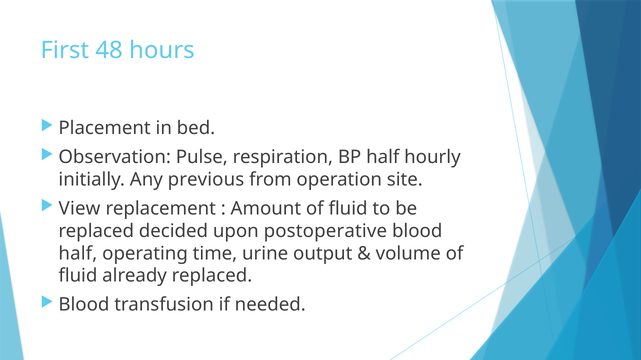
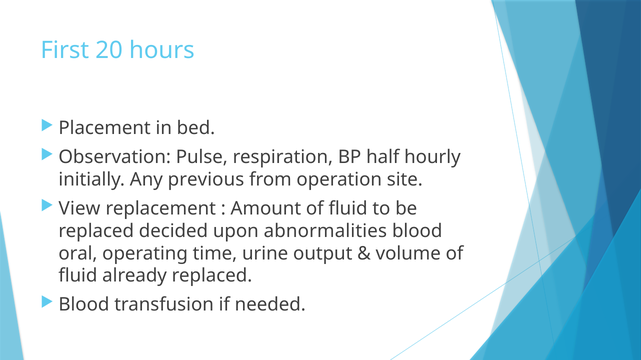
48: 48 -> 20 (109, 51)
postoperative: postoperative -> abnormalities (325, 231)
half: half -> oral (78, 254)
